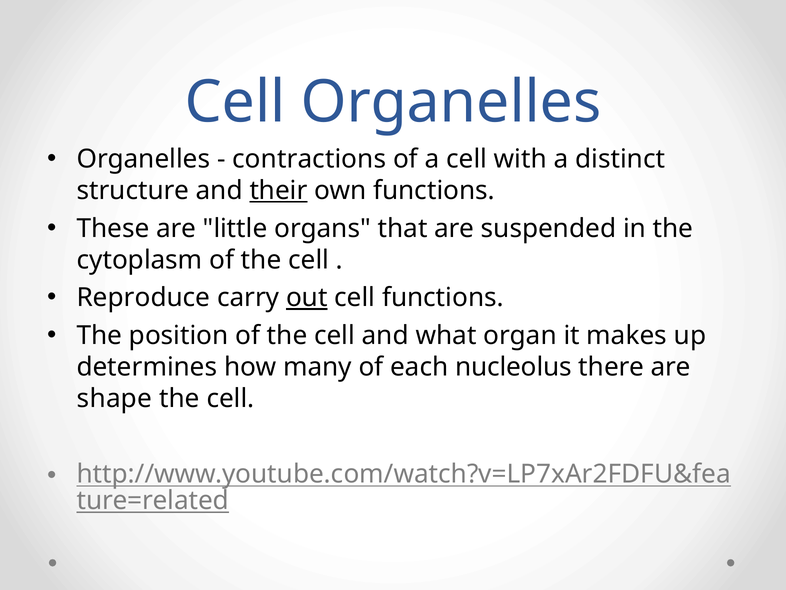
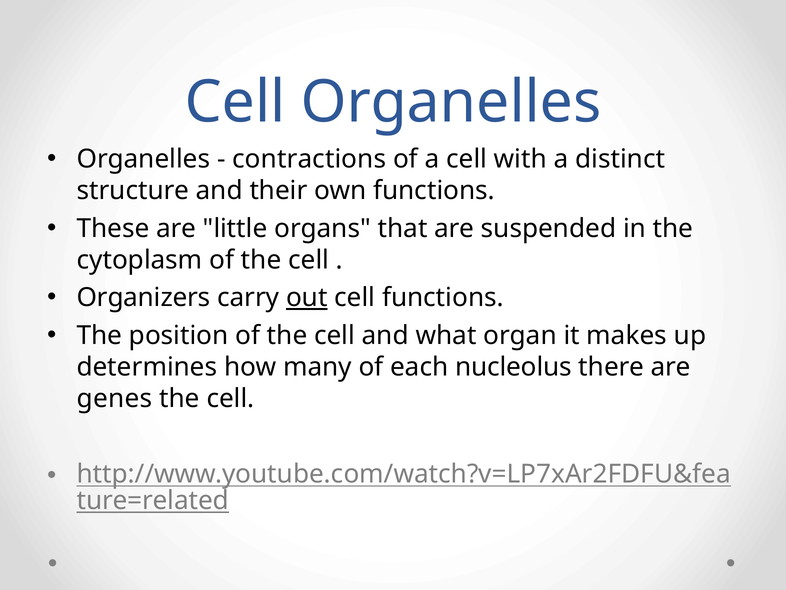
their underline: present -> none (278, 190)
Reproduce: Reproduce -> Organizers (144, 297)
shape: shape -> genes (114, 398)
